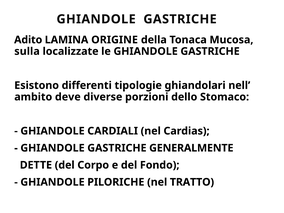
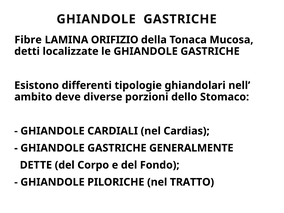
Adito: Adito -> Fibre (28, 40)
ORIGINE: ORIGINE -> ORIFIZIO (115, 40)
sulla: sulla -> detti (27, 51)
